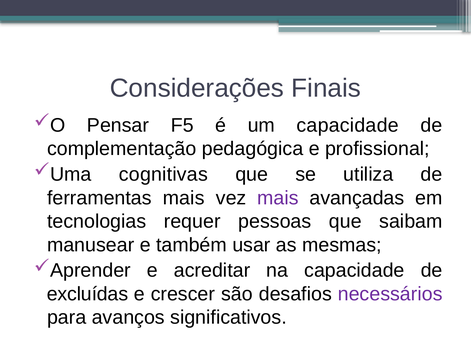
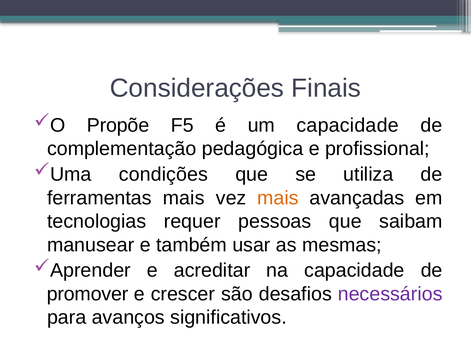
Pensar: Pensar -> Propõe (118, 125)
cognitivas: cognitivas -> condições (163, 174)
mais colour: purple -> orange (278, 198)
excluídas: excluídas -> promover (88, 294)
